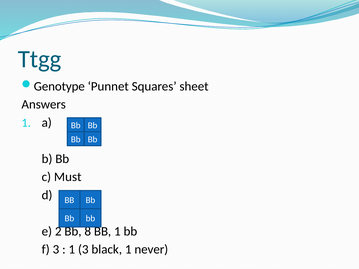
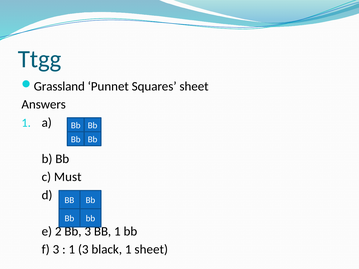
Genotype: Genotype -> Grassland (59, 86)
Bb 8: 8 -> 3 (88, 232)
1 never: never -> sheet (151, 250)
